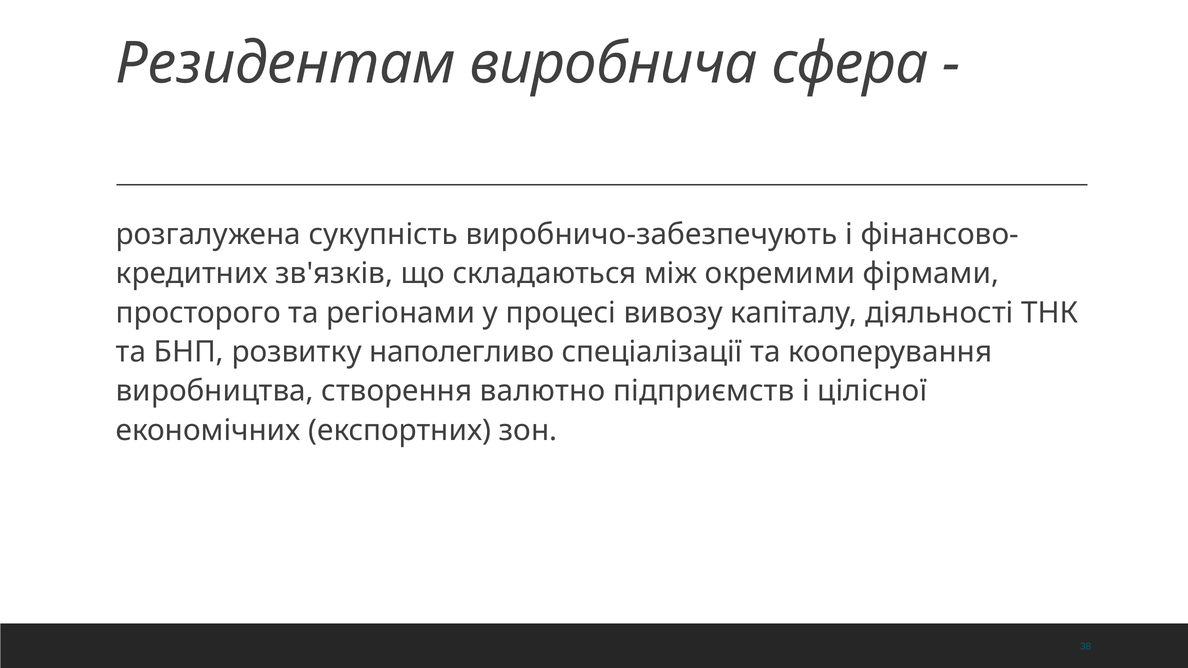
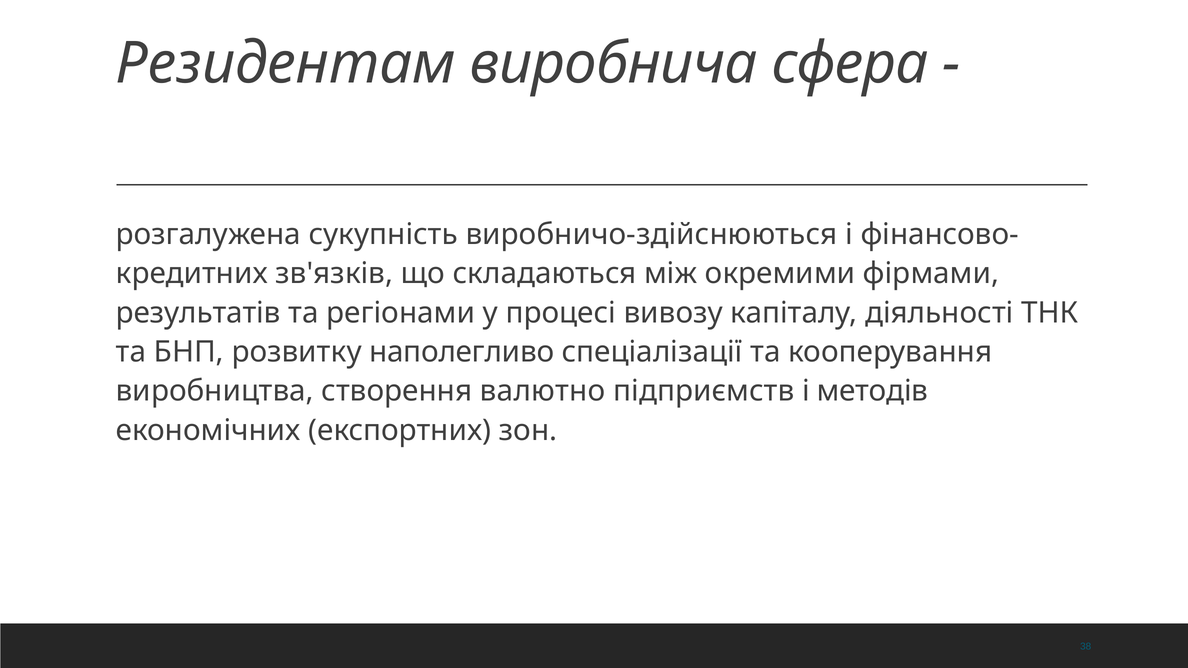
виробничо-забезпечують: виробничо-забезпечують -> виробничо-здійснюються (651, 235)
просторого: просторого -> результатів (198, 313)
цілісної: цілісної -> методів (873, 391)
